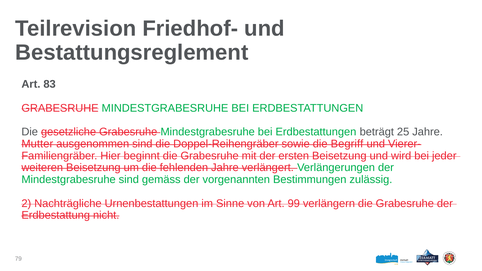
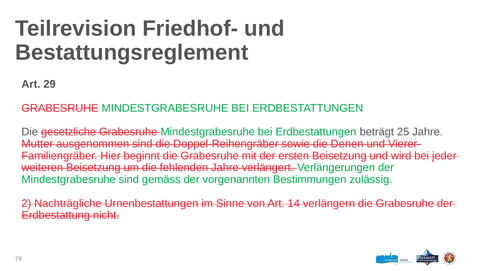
83: 83 -> 29 (50, 84)
Begriff: Begriff -> Denen (347, 144)
99: 99 -> 14 (294, 204)
